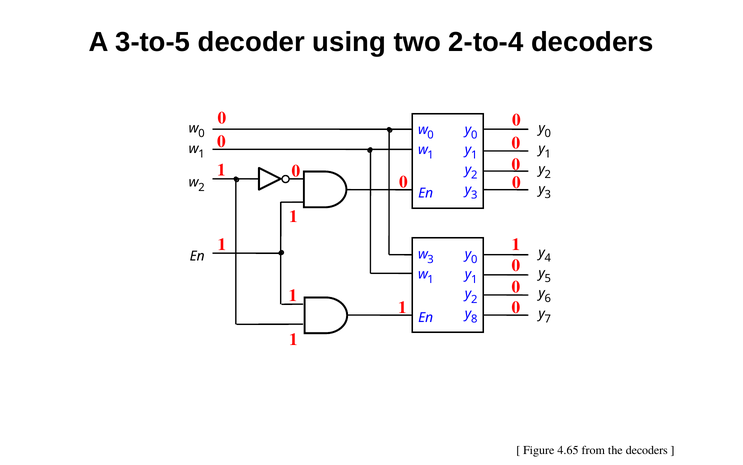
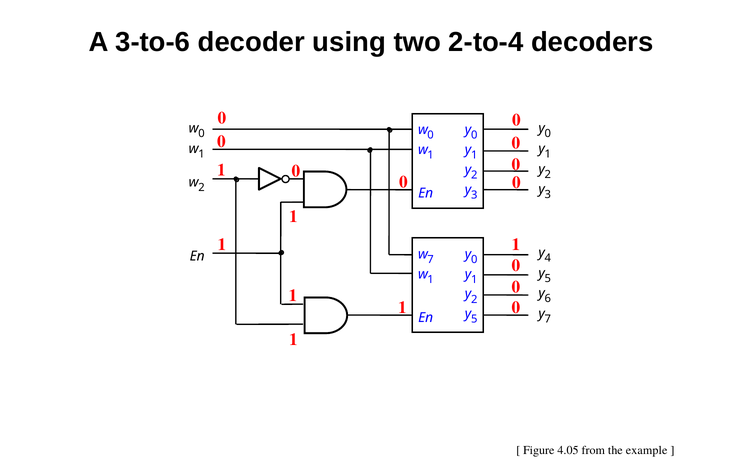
3-to-5: 3-to-5 -> 3-to-6 (153, 42)
w 3: 3 -> 7 (431, 259)
8: 8 -> 5 (474, 319)
4.65: 4.65 -> 4.05 (568, 450)
the decoders: decoders -> example (647, 450)
